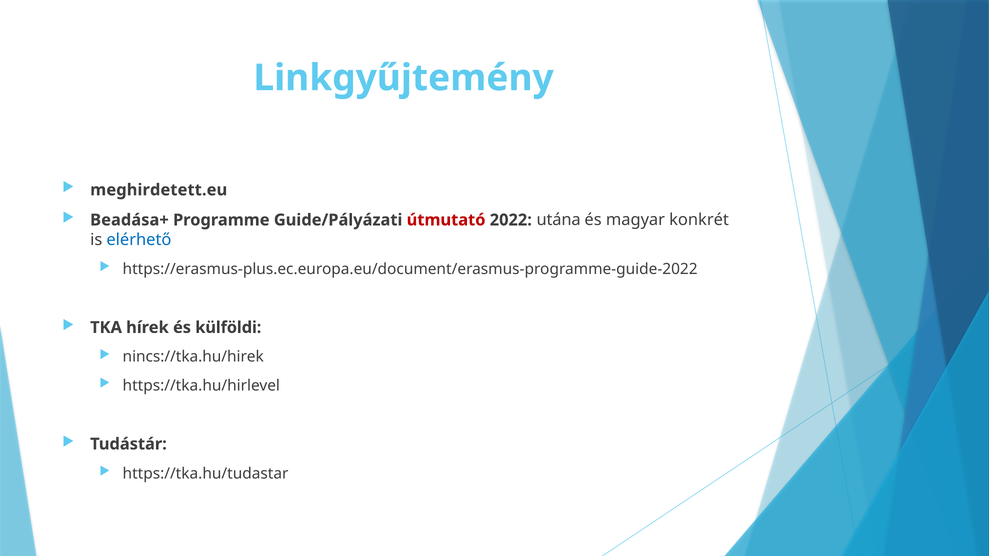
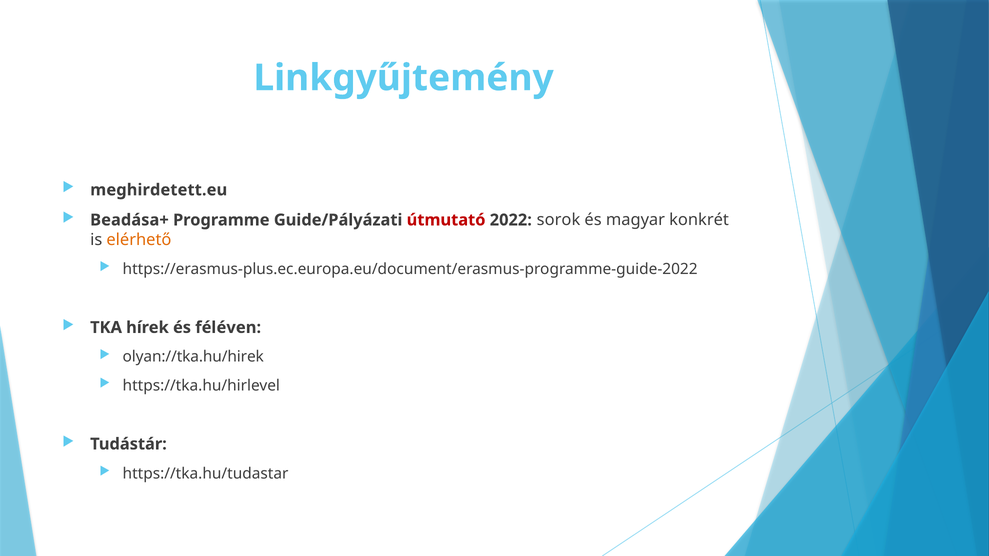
utána: utána -> sorok (559, 220)
elérhető colour: blue -> orange (139, 240)
külföldi: külföldi -> féléven (228, 328)
nincs://tka.hu/hirek: nincs://tka.hu/hirek -> olyan://tka.hu/hirek (193, 357)
